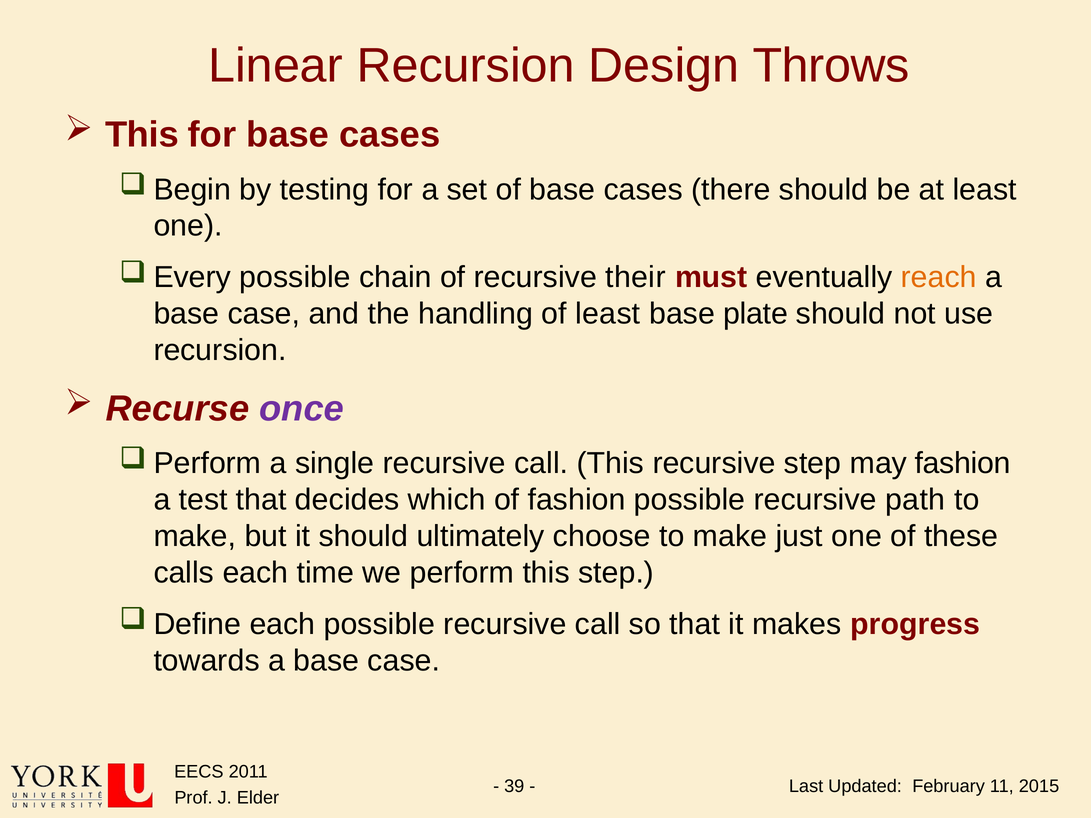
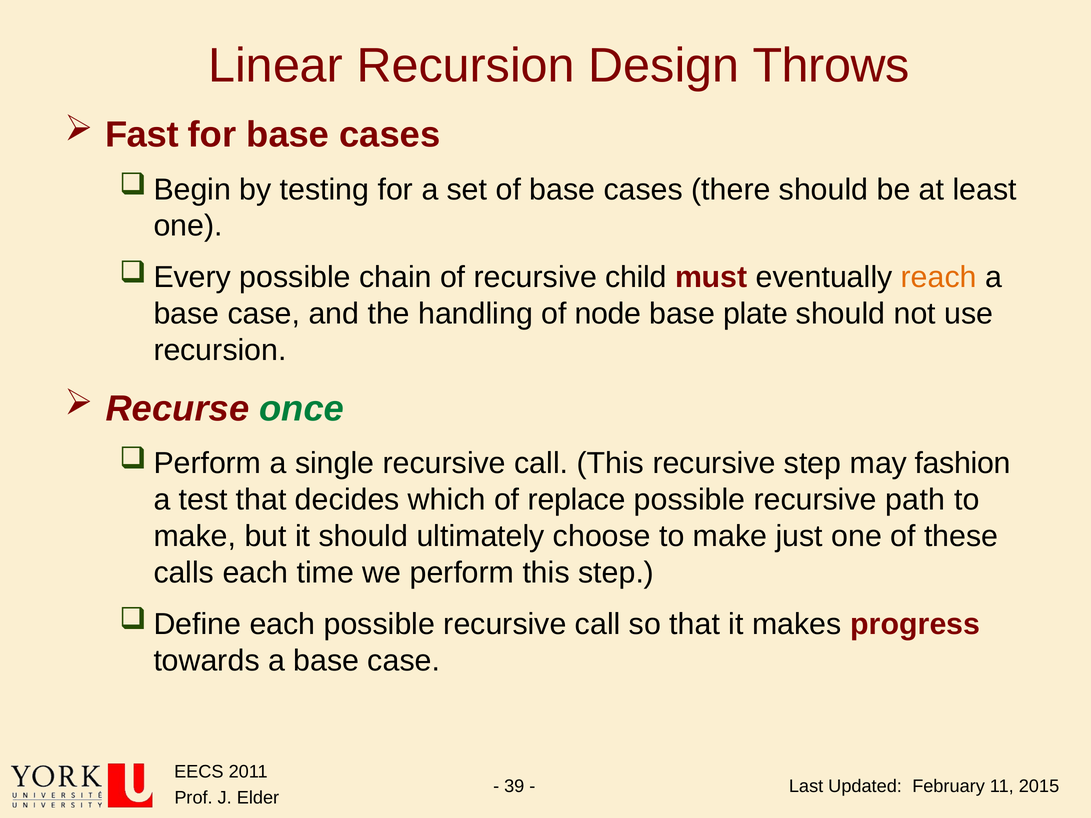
This: This -> Fast (142, 135)
their: their -> child (636, 278)
of least: least -> node (608, 314)
once colour: purple -> green (302, 409)
of fashion: fashion -> replace (577, 500)
